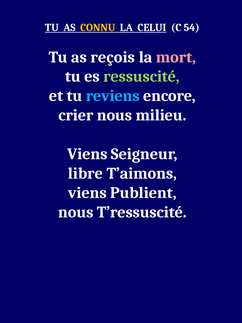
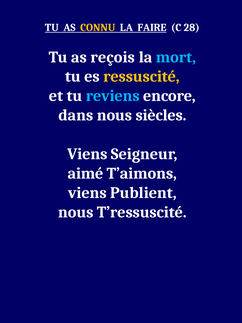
CELUI: CELUI -> FAIRE (152, 28)
54: 54 -> 28 (192, 28)
mort colour: pink -> light blue (176, 57)
ressuscité colour: light green -> yellow (141, 76)
crier: crier -> dans (76, 115)
milieu: milieu -> siècles (161, 115)
libre: libre -> aimé (86, 173)
